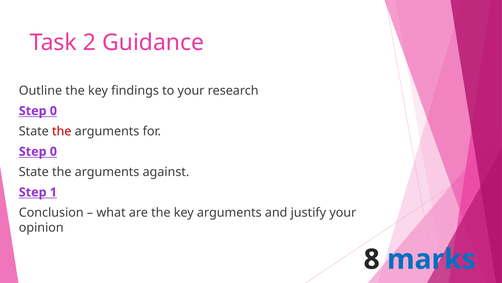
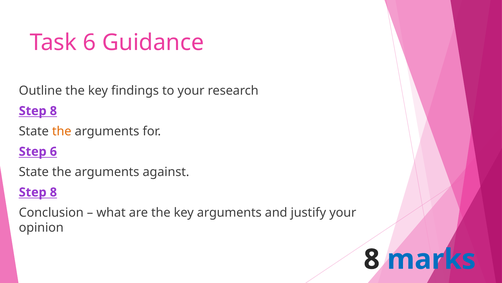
Task 2: 2 -> 6 (89, 42)
0: 0 -> 8 (53, 111)
the colour: red -> orange (62, 131)
0: 0 -> 6 (53, 151)
1: 1 -> 8 (53, 192)
